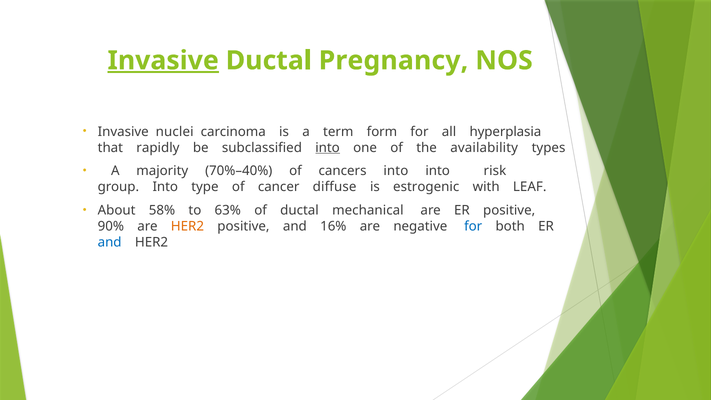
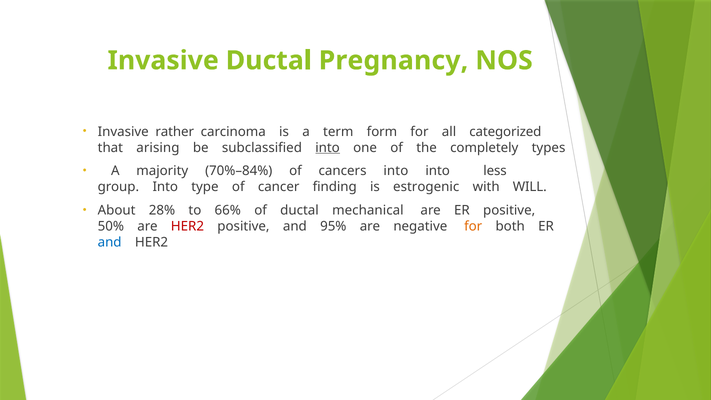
Invasive underline: present -> none (163, 61)
nuclei: nuclei -> rather (175, 132)
hyperplasia: hyperplasia -> categorized (505, 132)
rapidly: rapidly -> arising (158, 148)
availability: availability -> completely (484, 148)
70%–40%: 70%–40% -> 70%–84% (239, 171)
risk: risk -> less (495, 171)
diffuse: diffuse -> finding (335, 187)
LEAF: LEAF -> WILL (530, 187)
58%: 58% -> 28% (162, 210)
63%: 63% -> 66% (228, 210)
90%: 90% -> 50% (111, 226)
HER2 colour: orange -> red (187, 226)
16%: 16% -> 95% (333, 226)
for colour: blue -> orange (473, 226)
